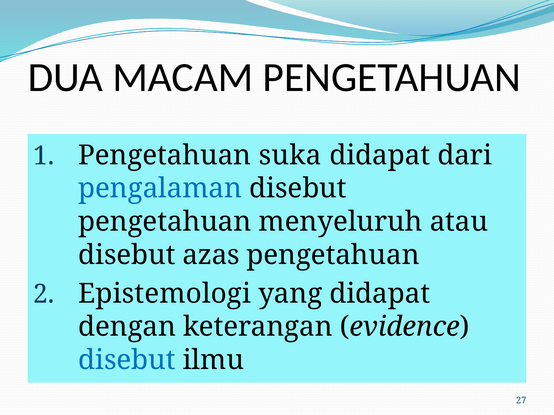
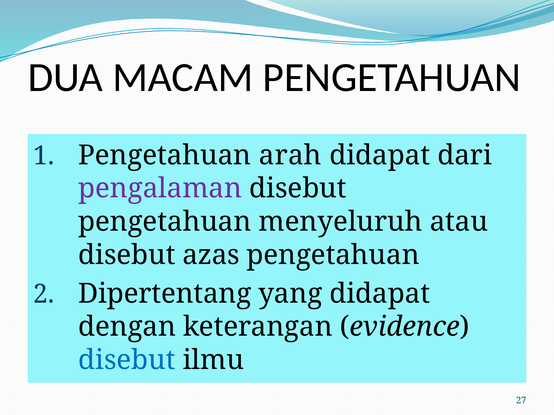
suka: suka -> arah (290, 155)
pengalaman colour: blue -> purple (160, 189)
Epistemologi: Epistemologi -> Dipertentang (165, 294)
